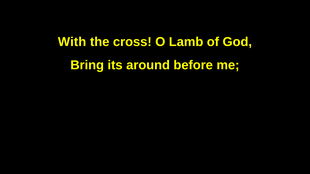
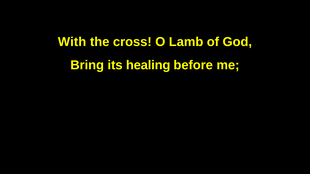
around: around -> healing (148, 65)
